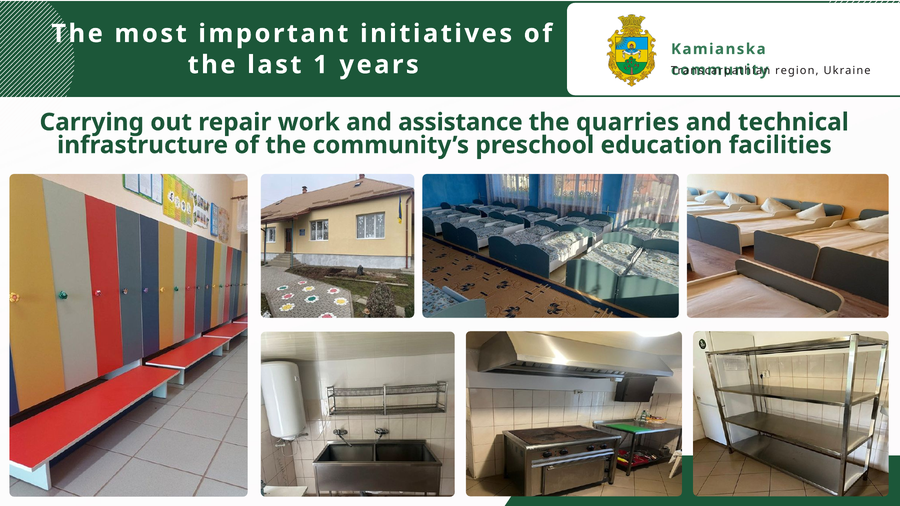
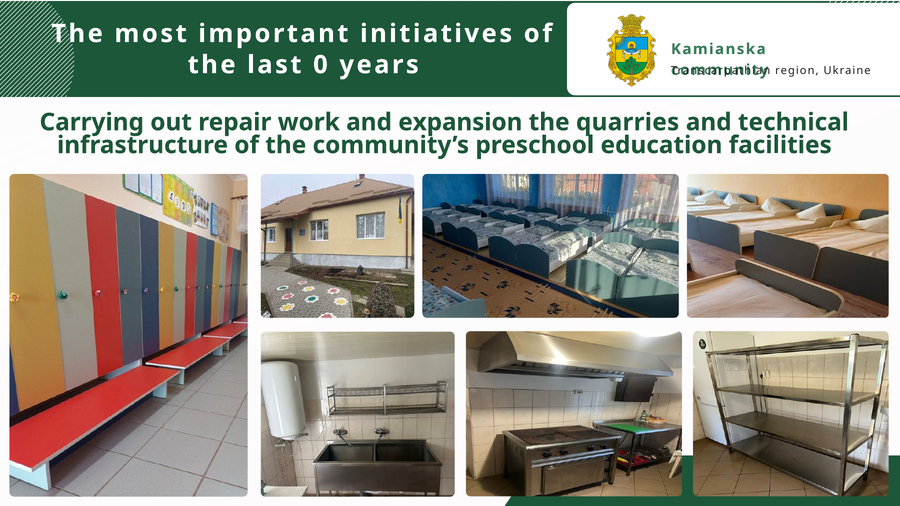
1: 1 -> 0 (320, 65)
assistance: assistance -> expansion (460, 122)
